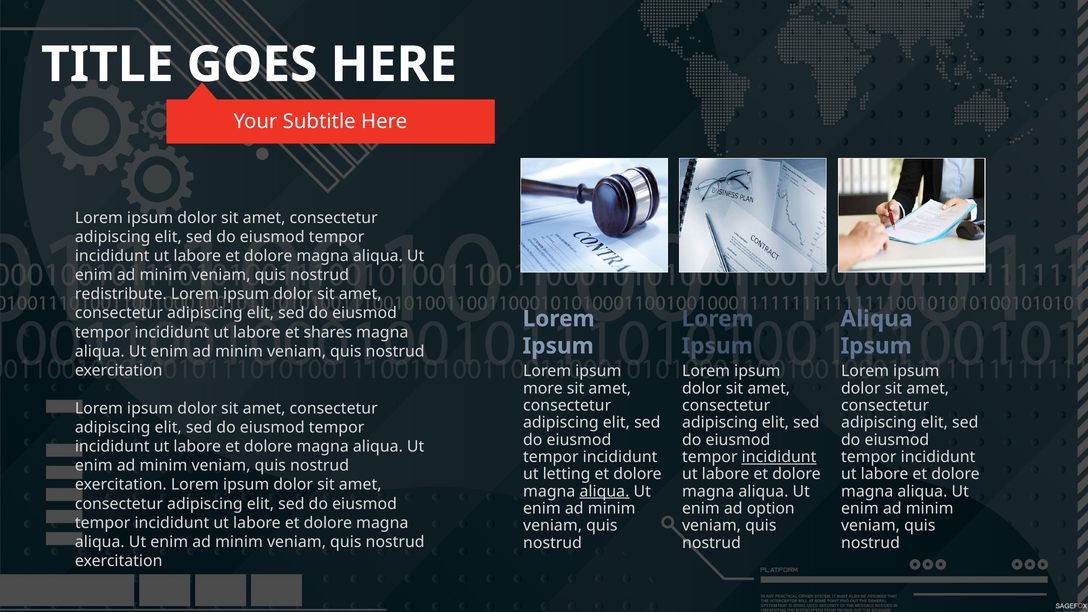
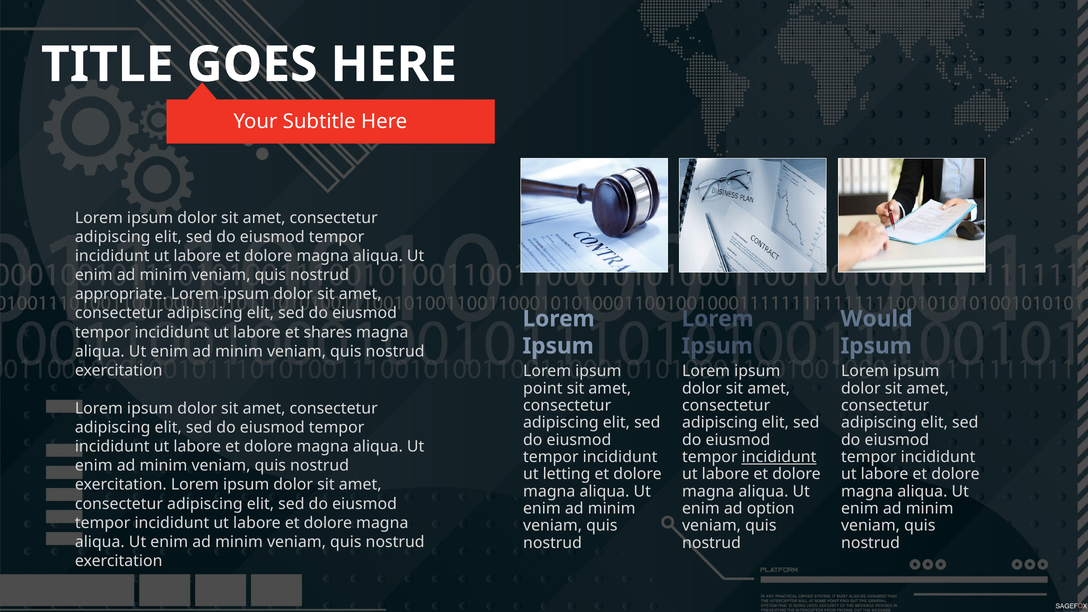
redistribute: redistribute -> appropriate (121, 294)
Aliqua: Aliqua -> Would (877, 319)
more: more -> point (543, 388)
aliqua underline: present -> none (604, 491)
